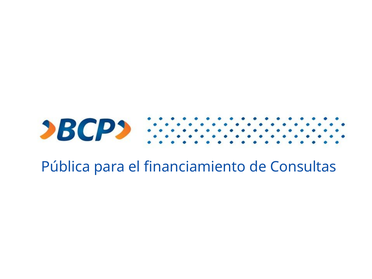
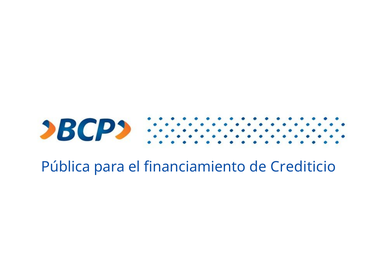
Consultas: Consultas -> Crediticio (303, 167)
